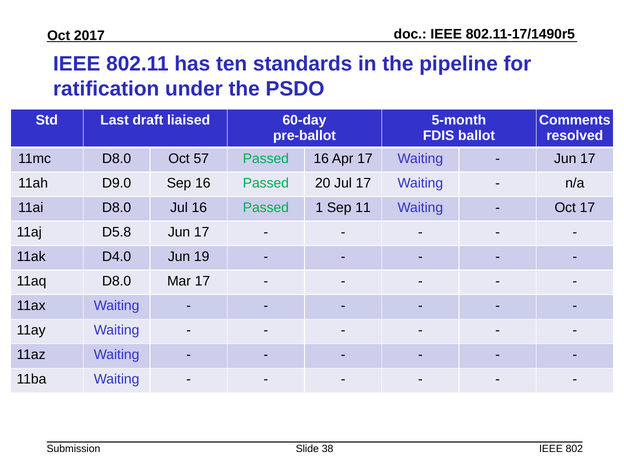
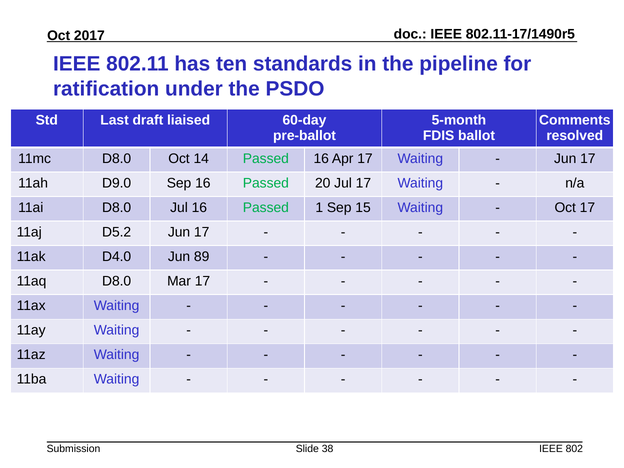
57: 57 -> 14 (201, 159)
11: 11 -> 15 (363, 208)
D5.8: D5.8 -> D5.2 (117, 232)
19: 19 -> 89 (202, 257)
